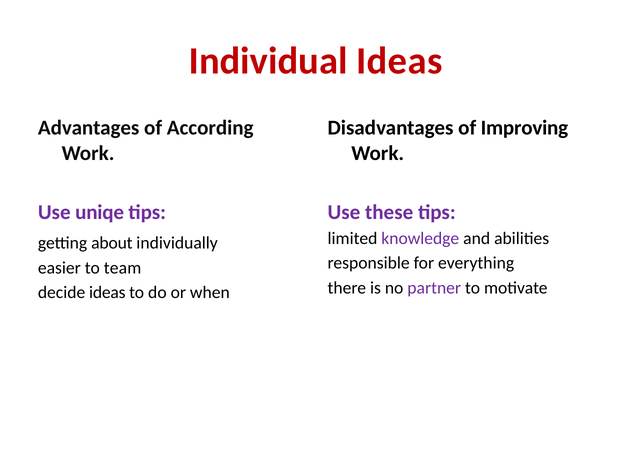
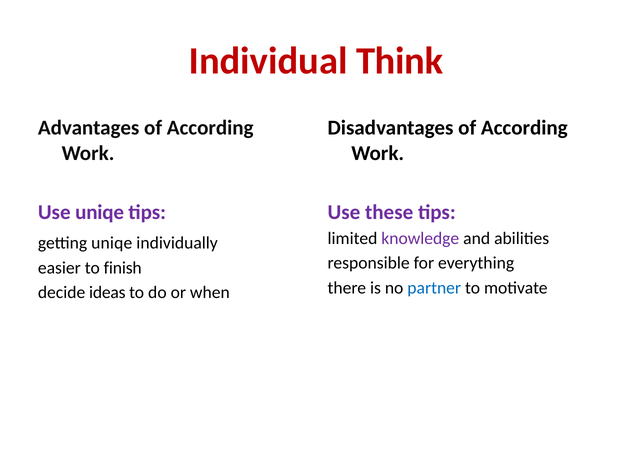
Individual Ideas: Ideas -> Think (400, 61)
Disadvantages of Improving: Improving -> According (524, 128)
about: about -> uniqe (112, 243)
team: team -> finish (123, 268)
partner colour: purple -> blue (434, 288)
